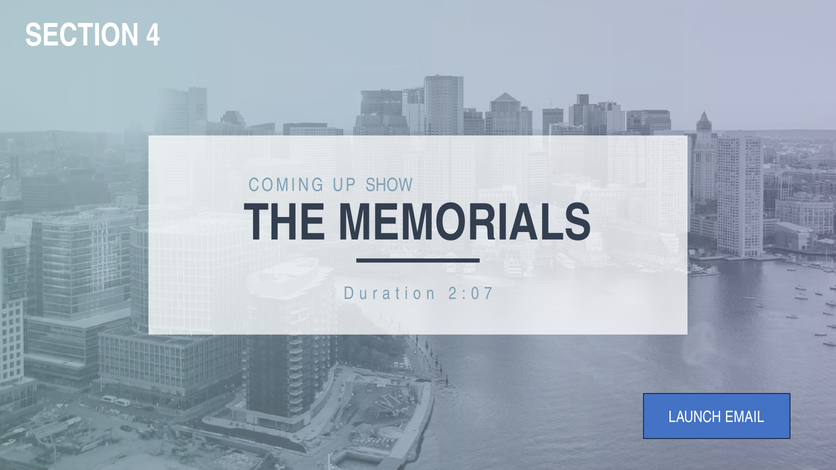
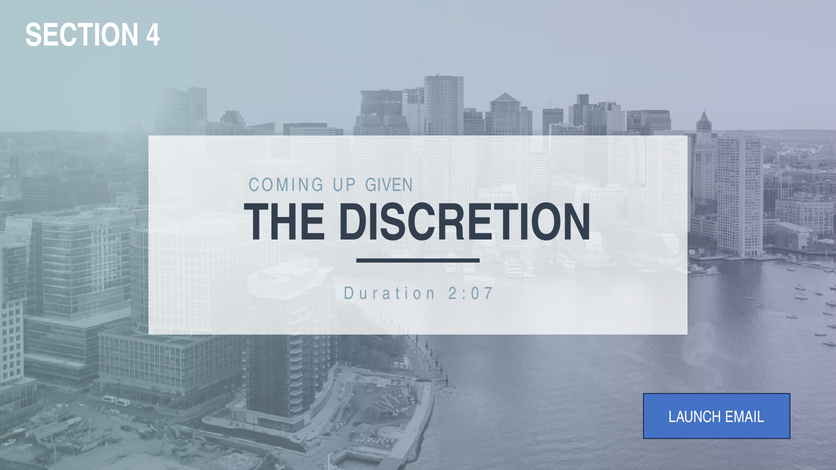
SHOW: SHOW -> GIVEN (389, 185)
MEMORIALS: MEMORIALS -> DISCRETION (465, 223)
